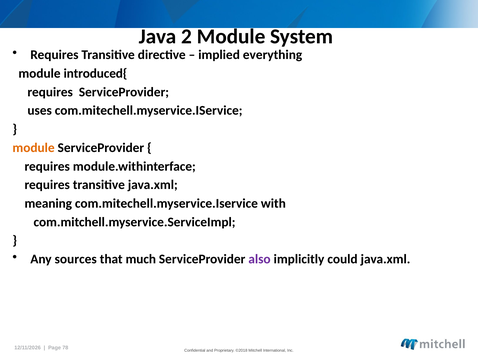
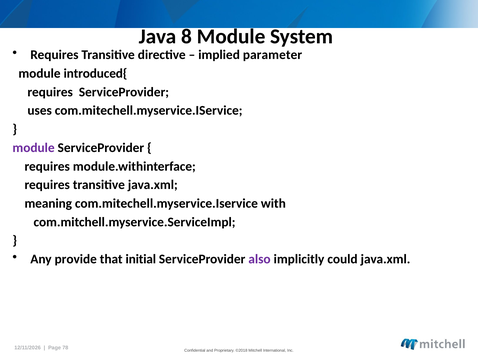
2: 2 -> 8 (187, 36)
everything: everything -> parameter (272, 55)
module colour: orange -> purple (34, 148)
sources: sources -> provide (76, 259)
much: much -> initial (141, 259)
